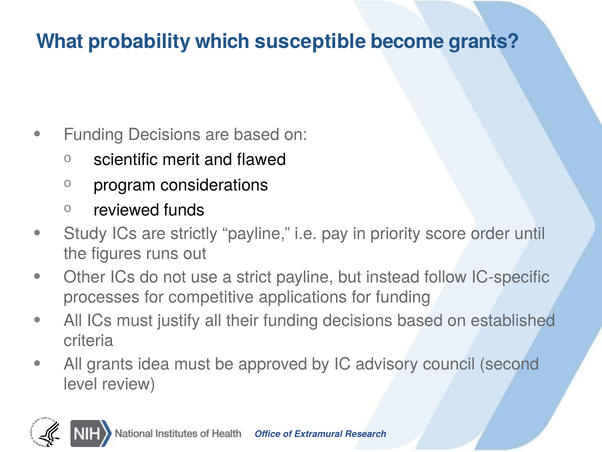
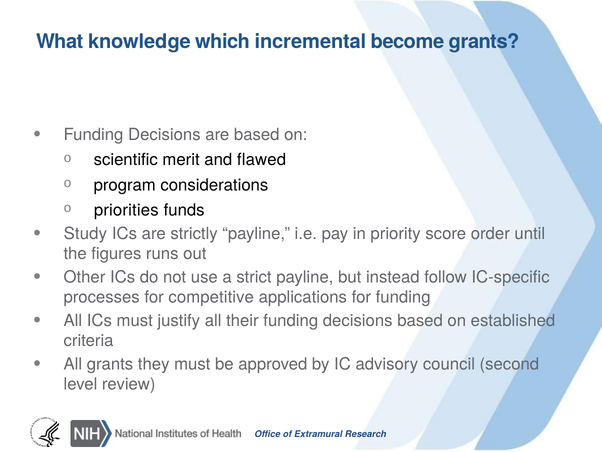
probability: probability -> knowledge (140, 42)
susceptible: susceptible -> incremental (311, 42)
reviewed: reviewed -> priorities (126, 210)
idea: idea -> they (154, 364)
